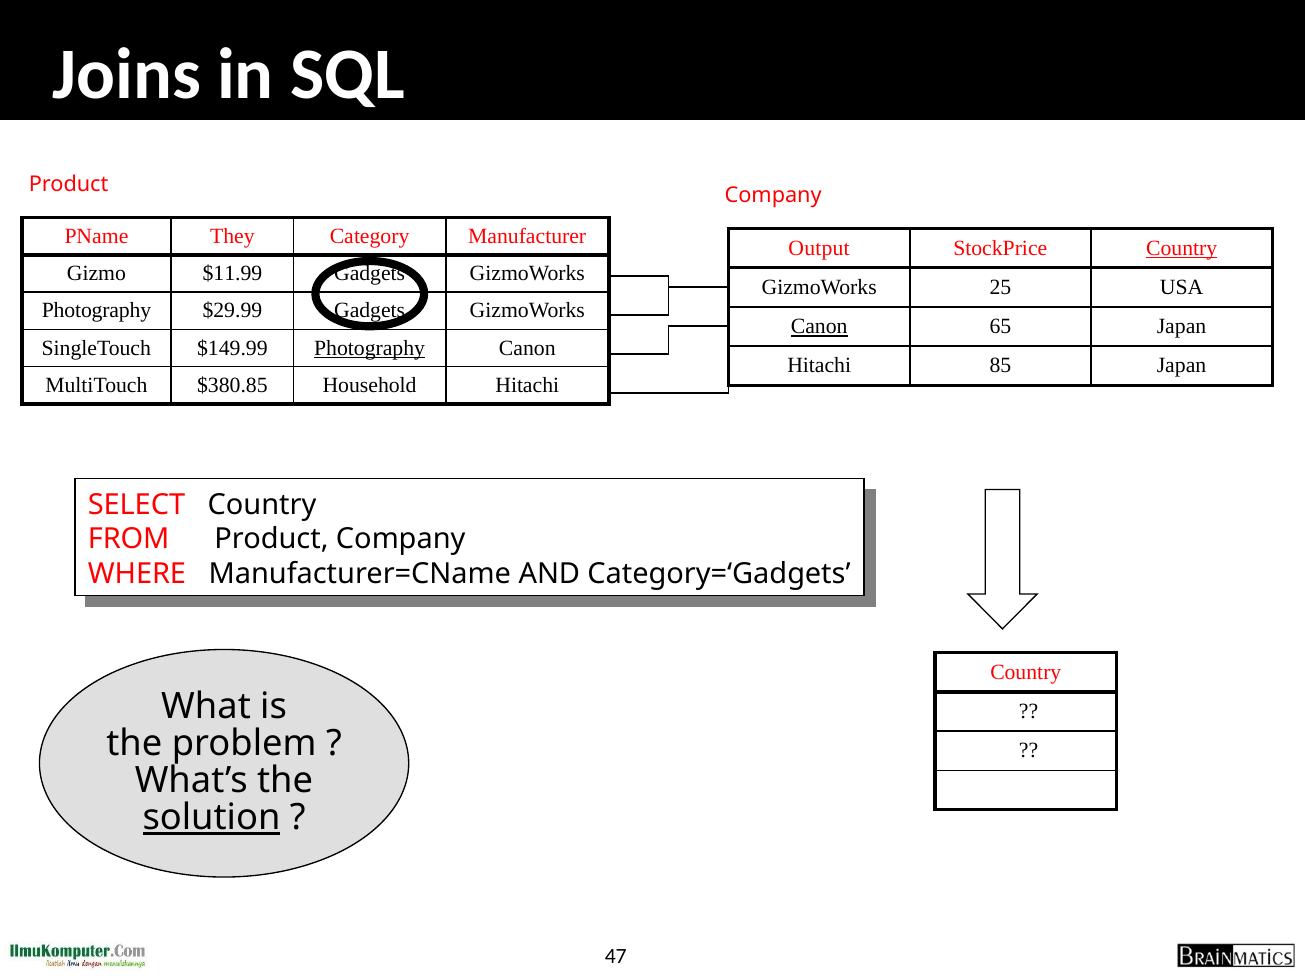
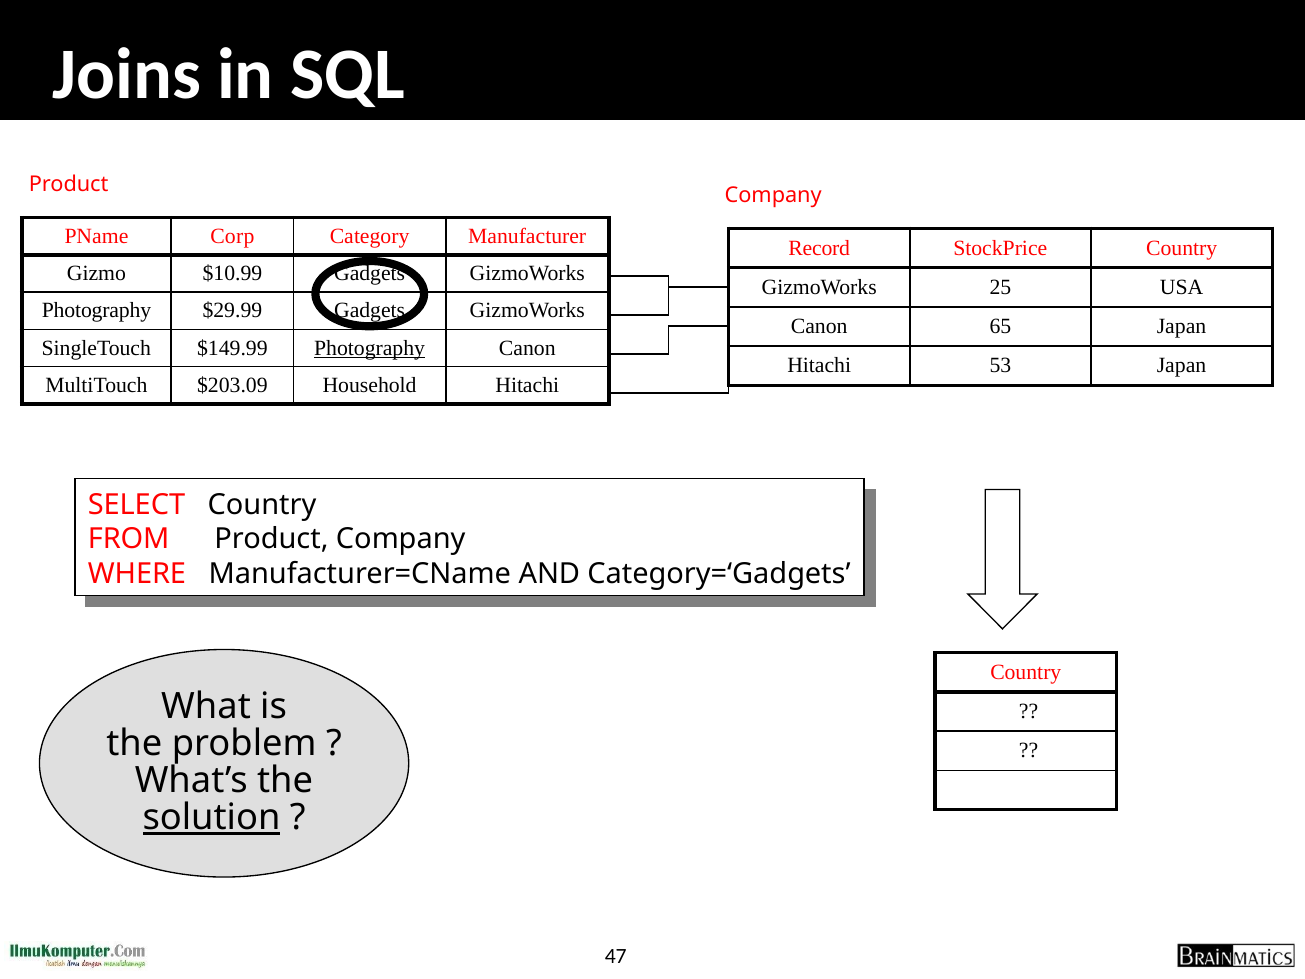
They: They -> Corp (232, 236)
Output: Output -> Record (819, 248)
Country underline: present -> none (1182, 248)
$11.99: $11.99 -> $10.99 (232, 273)
Canon underline: present -> none (819, 326)
85: 85 -> 53 (1000, 366)
$380.85: $380.85 -> $203.09 (232, 385)
